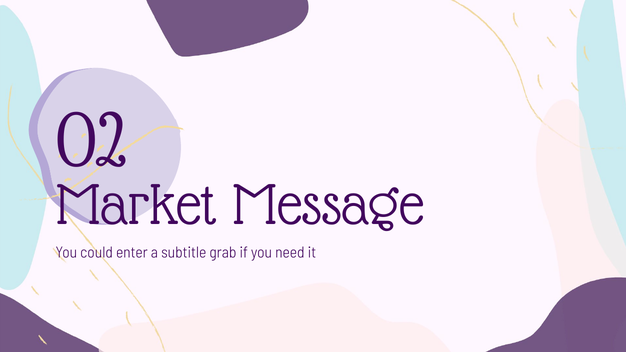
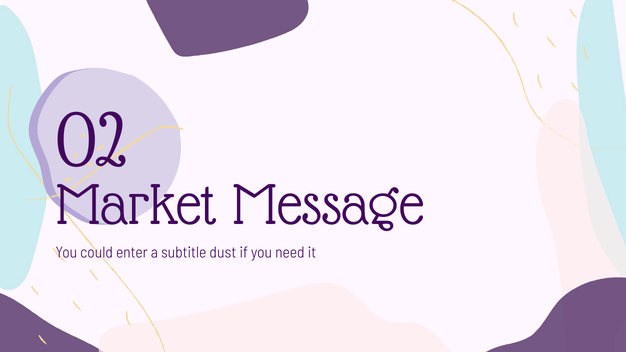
grab: grab -> dust (223, 253)
